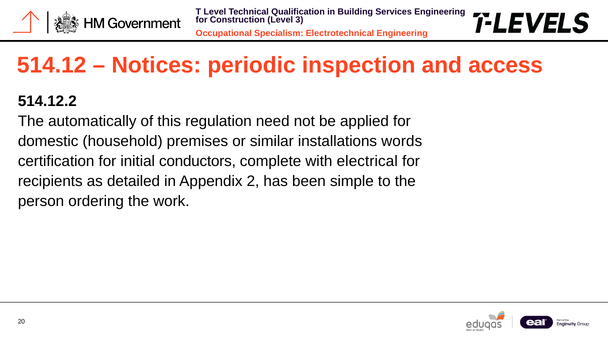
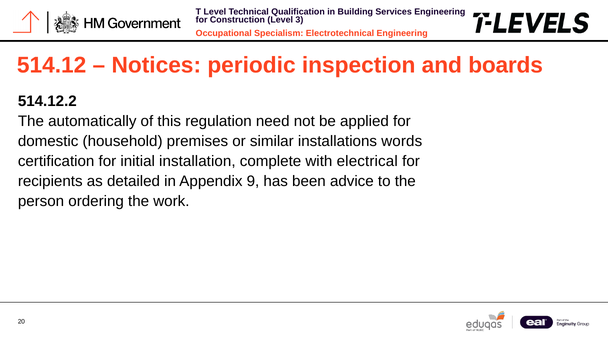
access: access -> boards (506, 65)
conductors: conductors -> installation (197, 161)
2: 2 -> 9 (253, 181)
simple: simple -> advice (352, 181)
